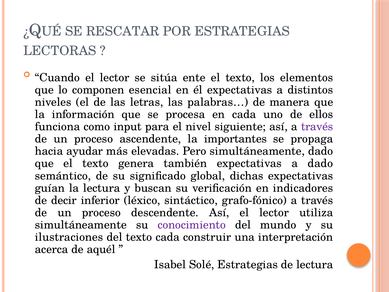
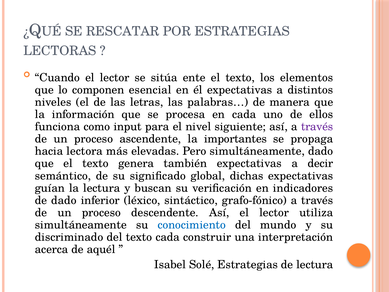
ayudar: ayudar -> lectora (85, 151)
a dado: dado -> decir (320, 163)
de decir: decir -> dado (64, 200)
conocimiento colour: purple -> blue (192, 225)
ilustraciones: ilustraciones -> discriminado (69, 237)
